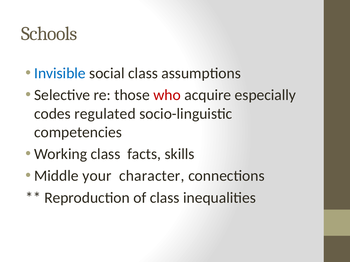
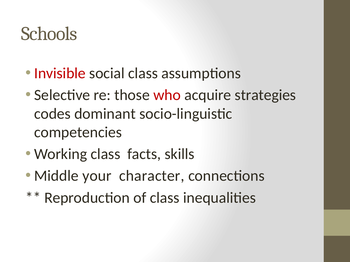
Invisible colour: blue -> red (60, 73)
especially: especially -> strategies (265, 95)
regulated: regulated -> dominant (105, 114)
